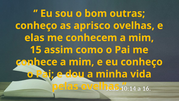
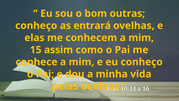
aprisco: aprisco -> entrará (92, 26)
